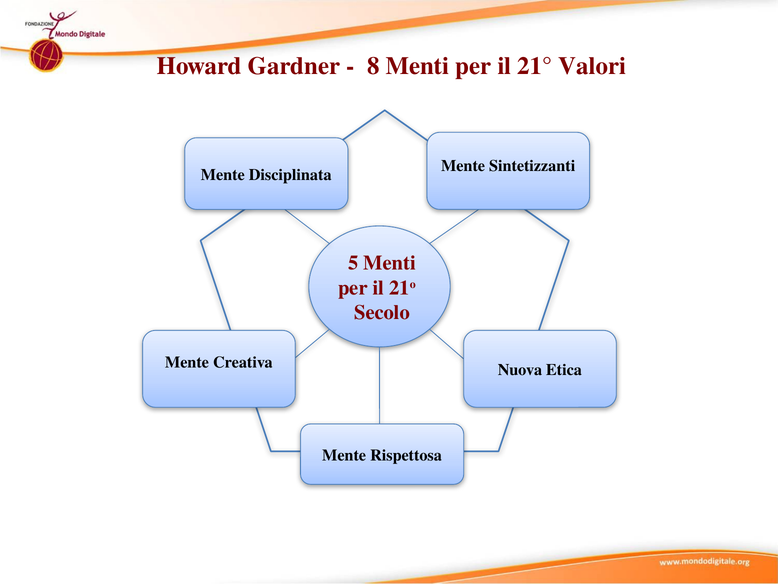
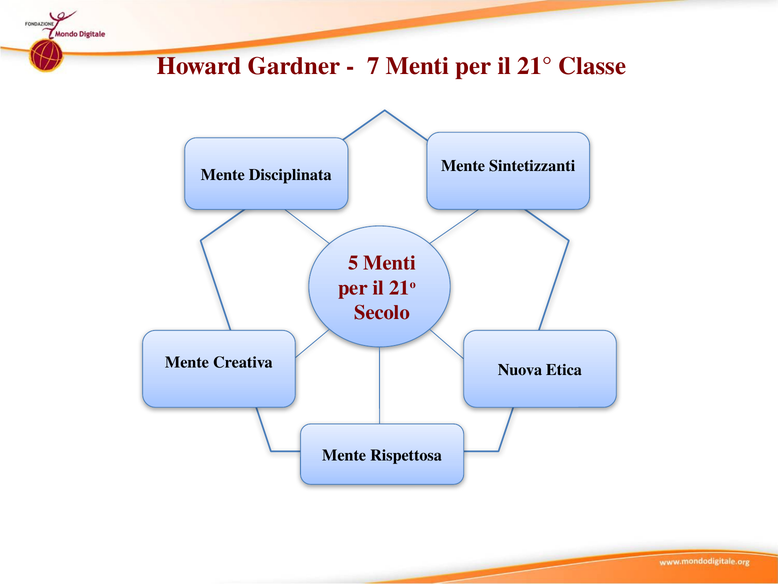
8: 8 -> 7 (373, 66)
Valori: Valori -> Classe (592, 66)
